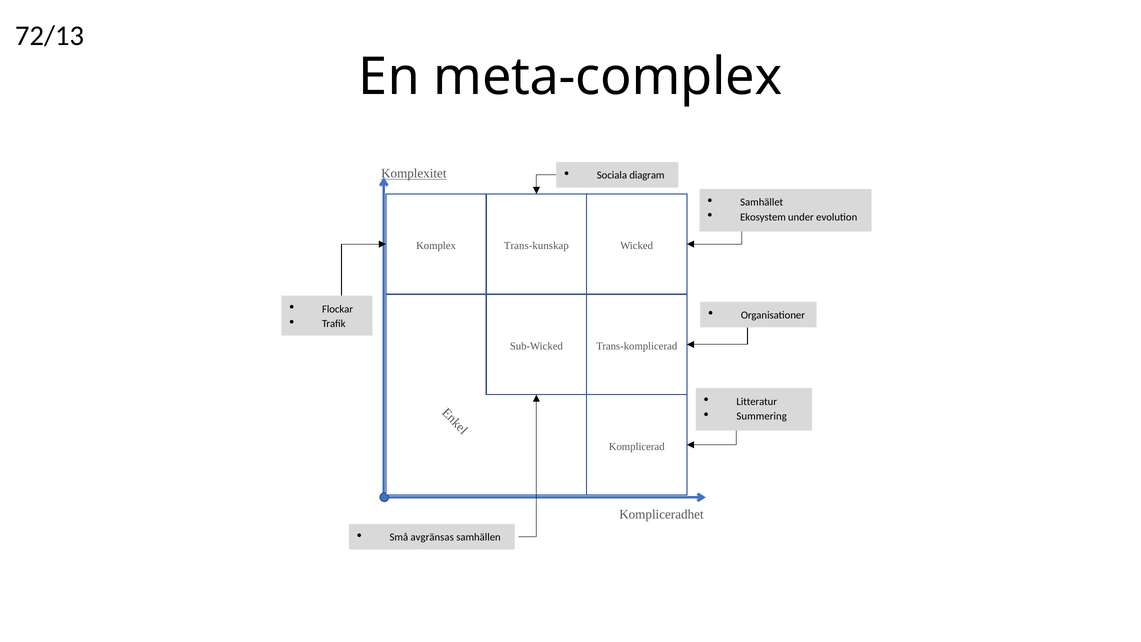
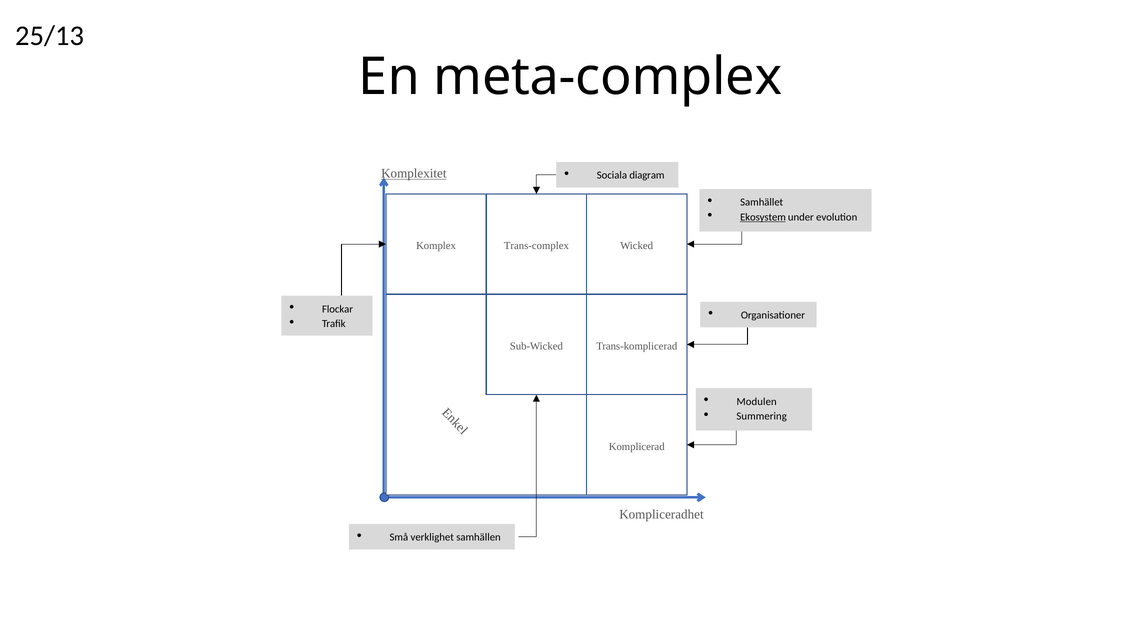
72/13: 72/13 -> 25/13 (50, 36)
Ekosystem underline: none -> present (763, 217)
Trans-kunskap: Trans-kunskap -> Trans-complex (536, 246)
Litteratur: Litteratur -> Modulen (757, 401)
avgränsas: avgränsas -> verklighet (432, 537)
